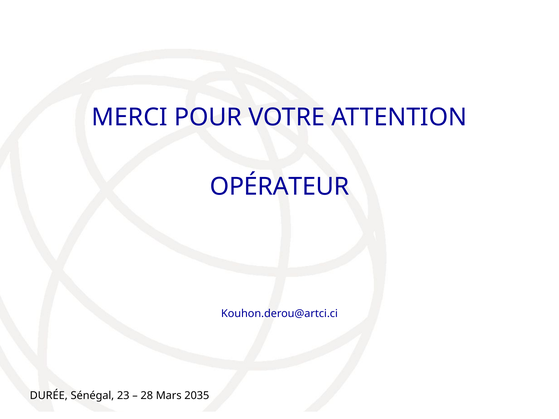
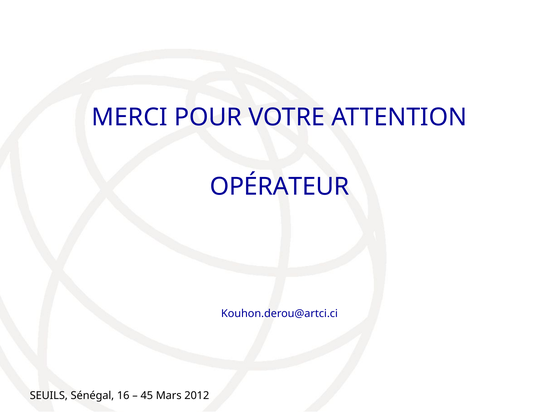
DURÉE: DURÉE -> SEUILS (49, 396)
23: 23 -> 16 (123, 396)
28: 28 -> 45 (147, 396)
2035: 2035 -> 2012 (197, 396)
